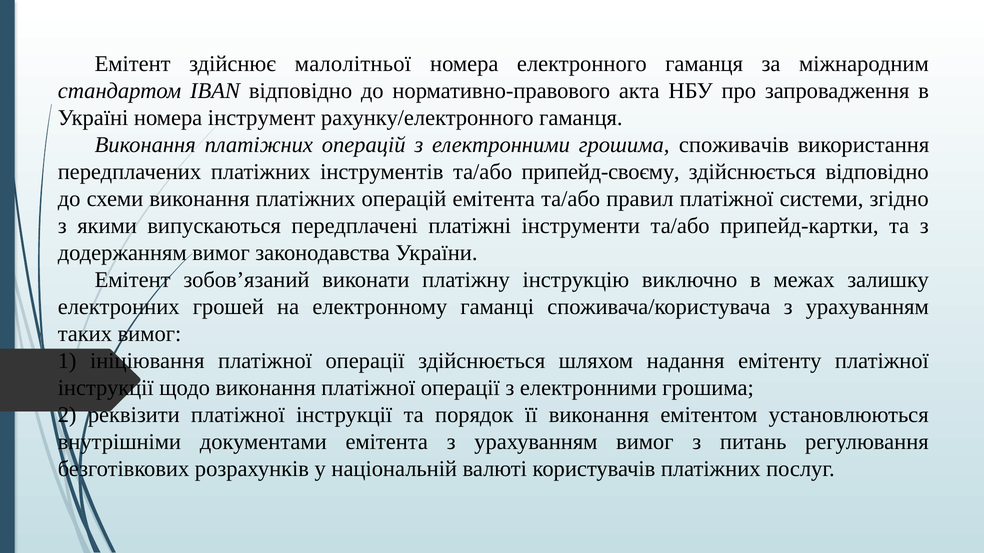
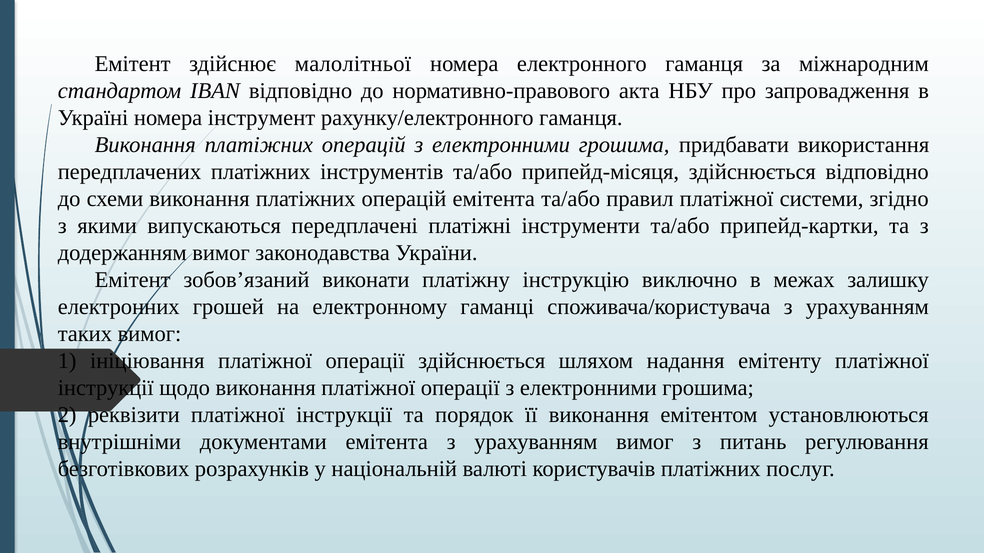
споживачів: споживачів -> придбавати (734, 145)
припейд-своєму: припейд-своєму -> припейд-місяця (600, 172)
